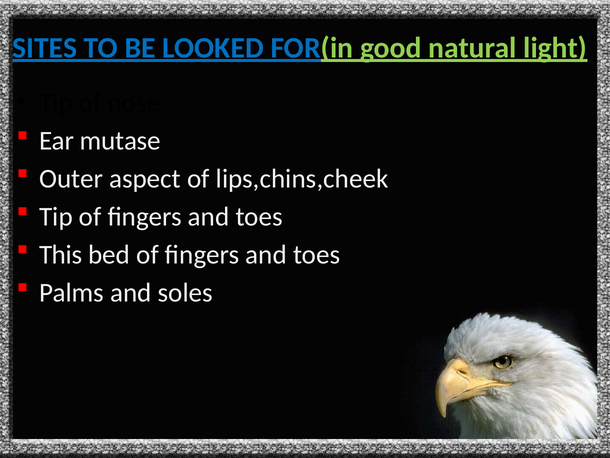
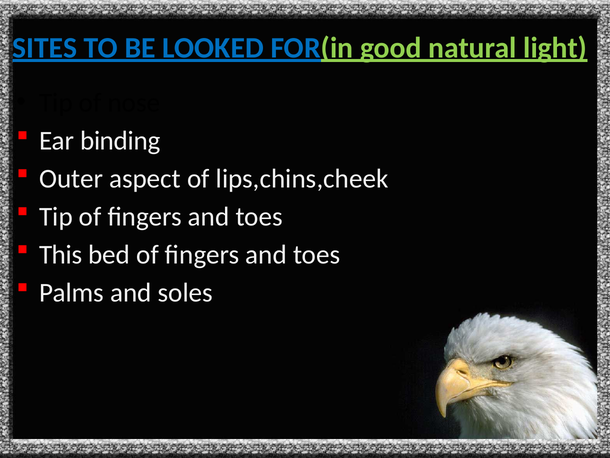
mutase: mutase -> binding (120, 141)
